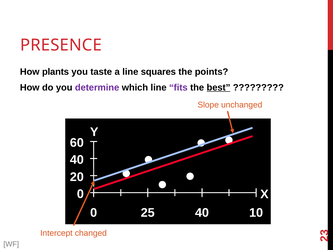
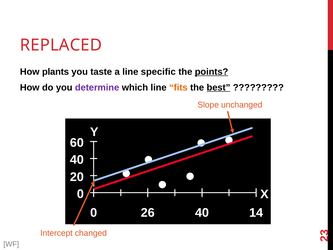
PRESENCE: PRESENCE -> REPLACED (61, 45)
squares: squares -> specific (158, 72)
points underline: none -> present (212, 72)
fits colour: purple -> orange (178, 87)
25: 25 -> 26 (148, 212)
10: 10 -> 14 (256, 212)
